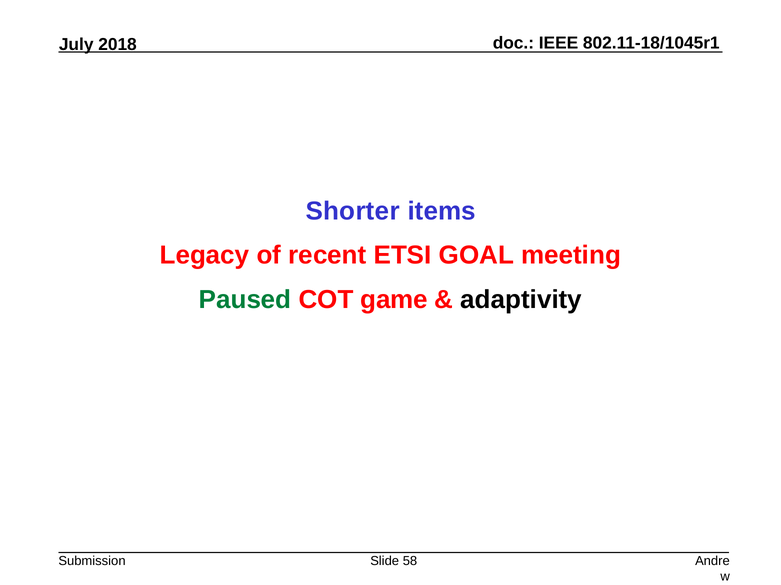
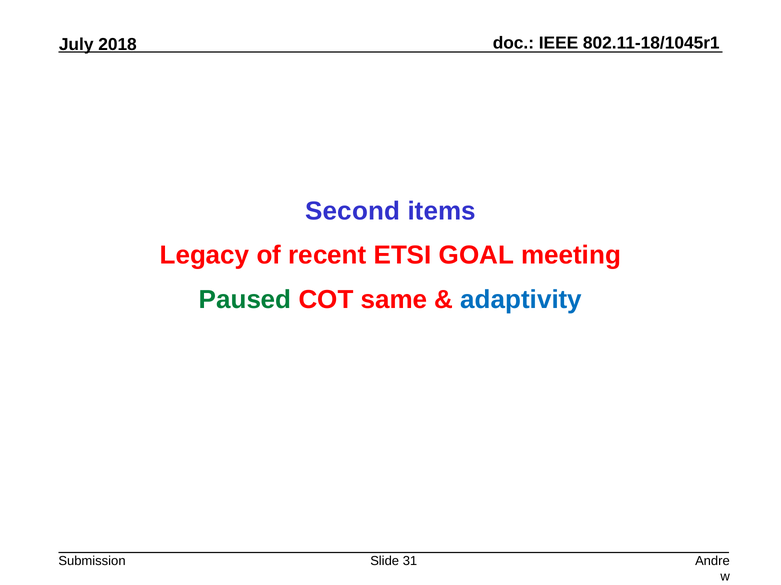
Shorter: Shorter -> Second (353, 211)
game: game -> same (394, 300)
adaptivity colour: black -> blue (521, 300)
58: 58 -> 31 (410, 562)
